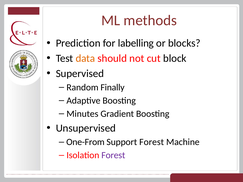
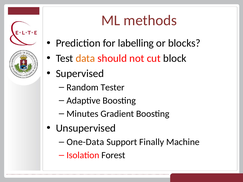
Finally: Finally -> Tester (113, 87)
One-From: One-From -> One-Data (85, 142)
Support Forest: Forest -> Finally (152, 142)
Forest colour: purple -> black (113, 155)
